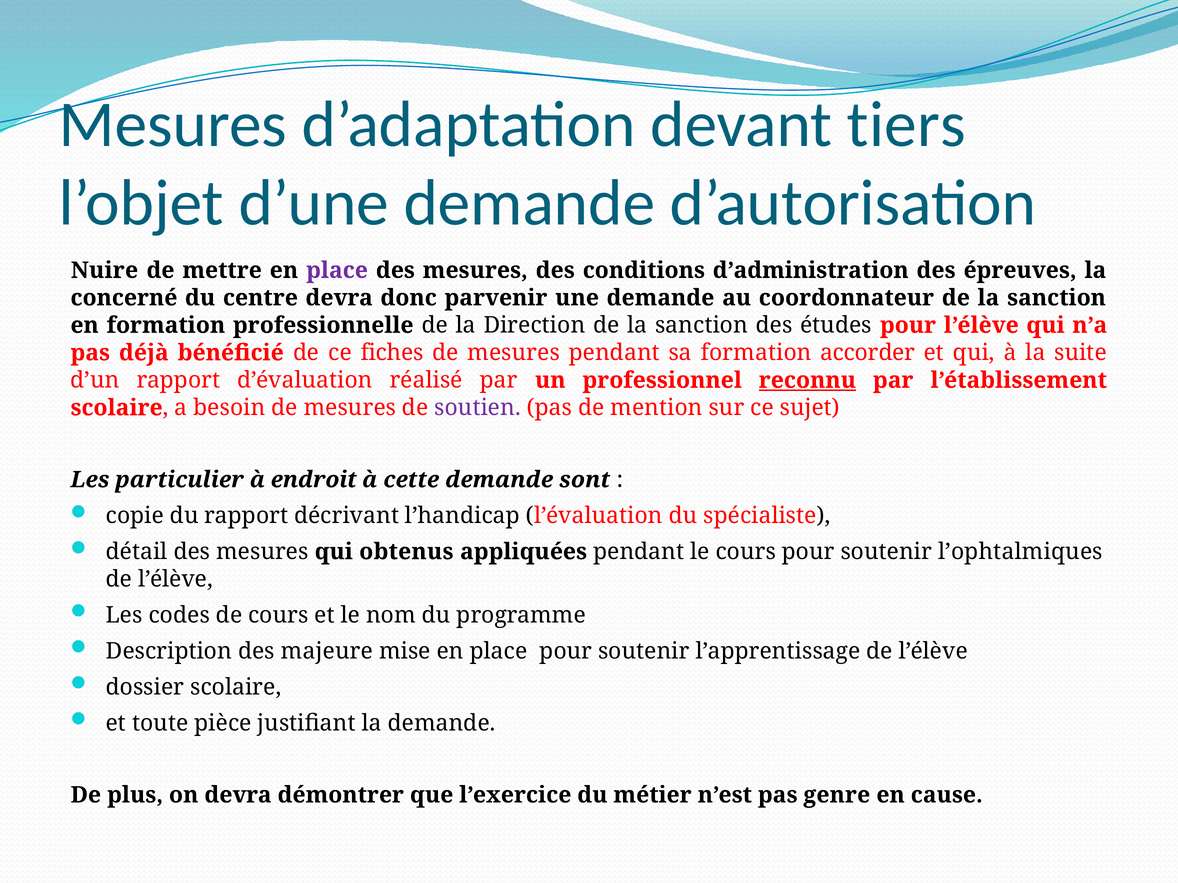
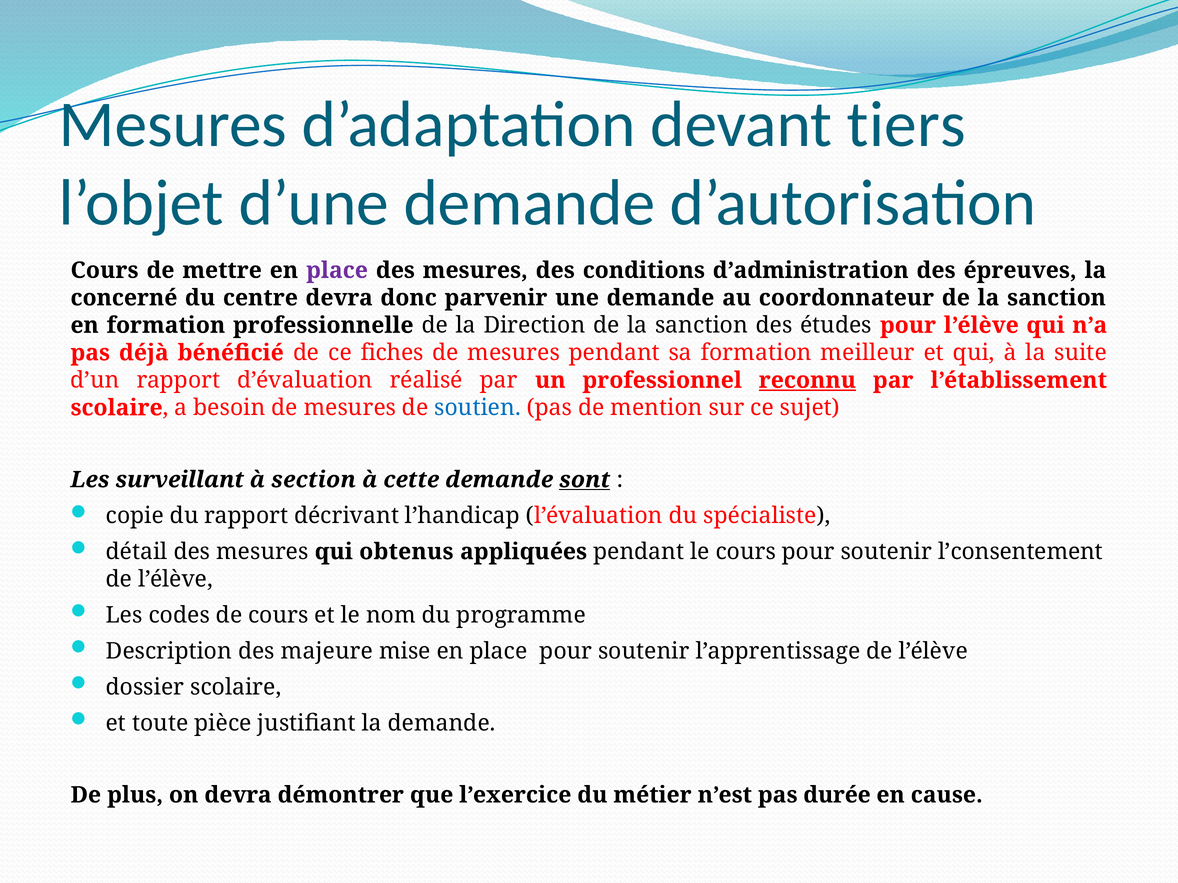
Nuire: Nuire -> Cours (105, 270)
accorder: accorder -> meilleur (868, 353)
soutien colour: purple -> blue (478, 408)
particulier: particulier -> surveillant (180, 480)
endroit: endroit -> section (313, 480)
sont underline: none -> present (585, 480)
l’ophtalmiques: l’ophtalmiques -> l’consentement (1021, 552)
genre: genre -> durée (837, 795)
